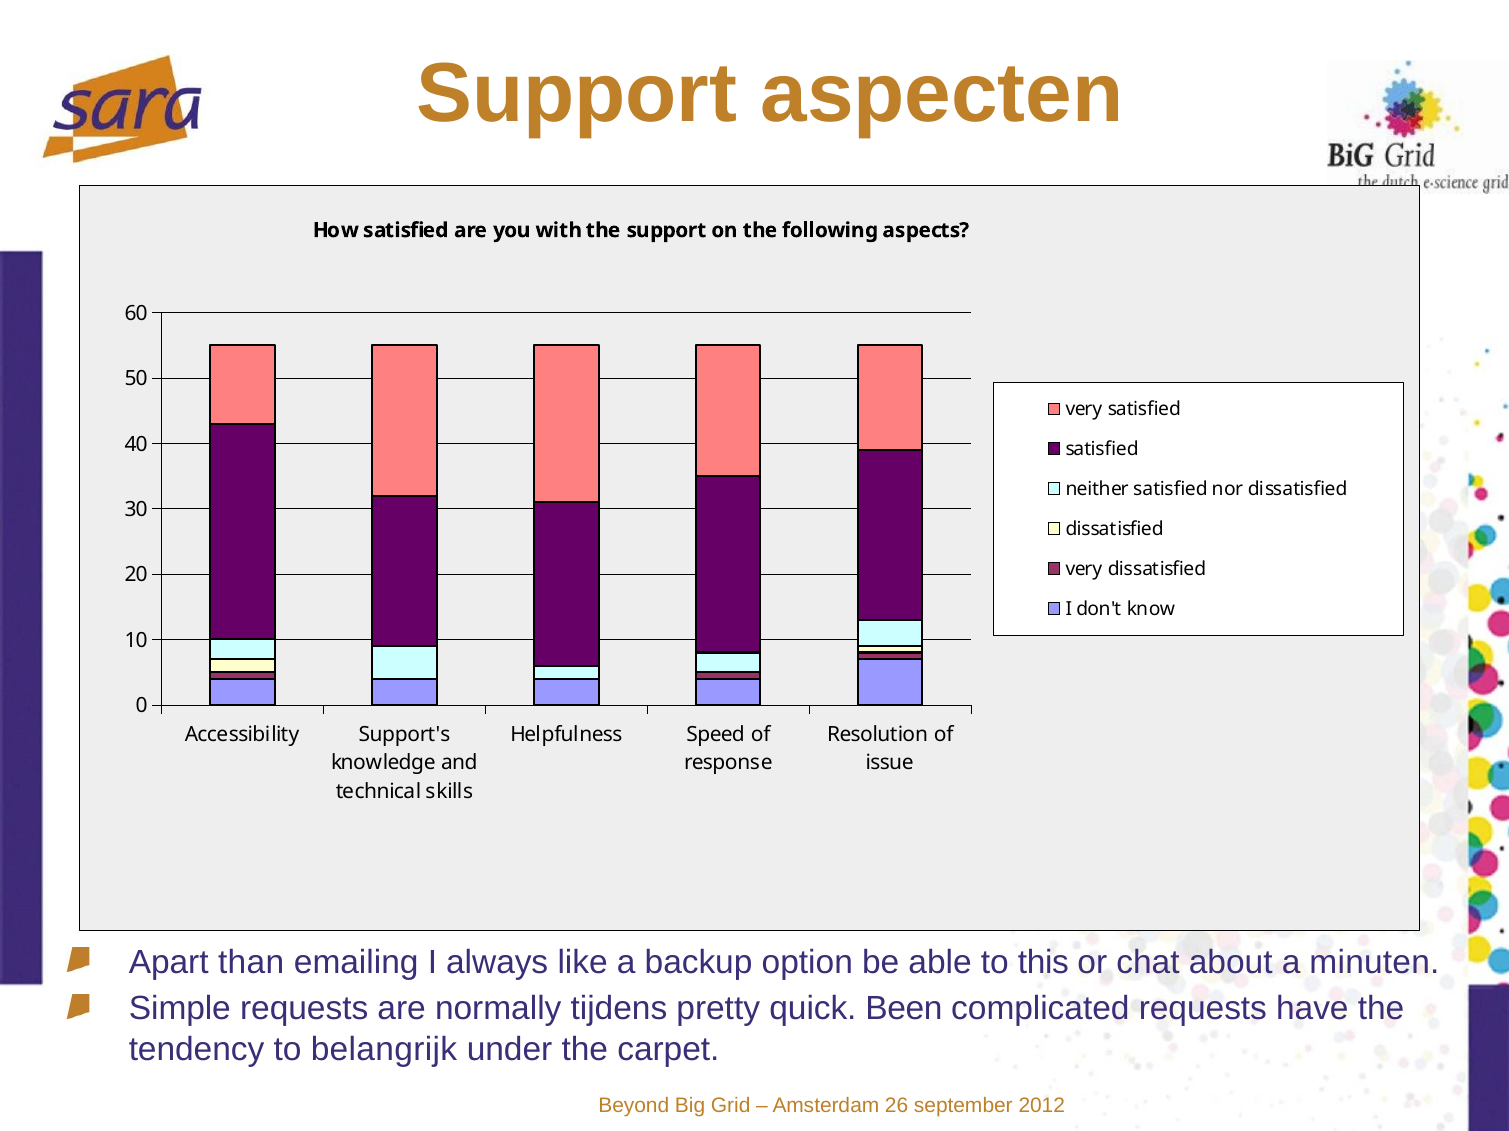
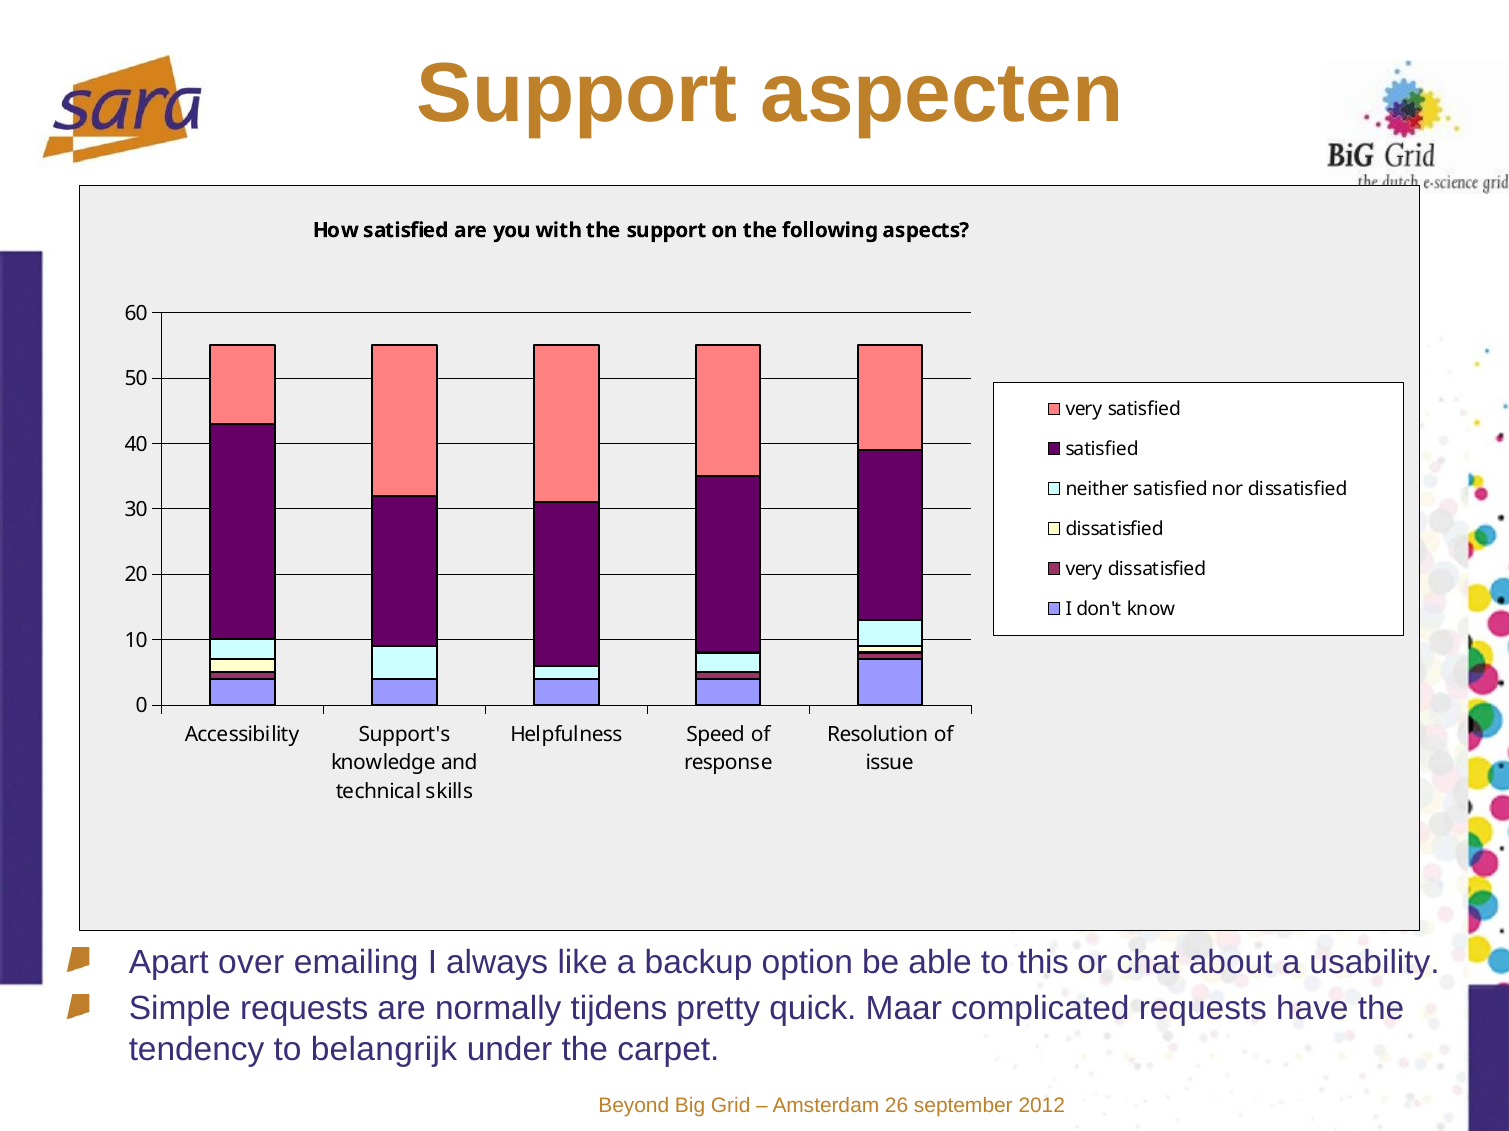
than: than -> over (251, 963)
minuten: minuten -> usability (1375, 963)
Been: Been -> Maar (904, 1010)
